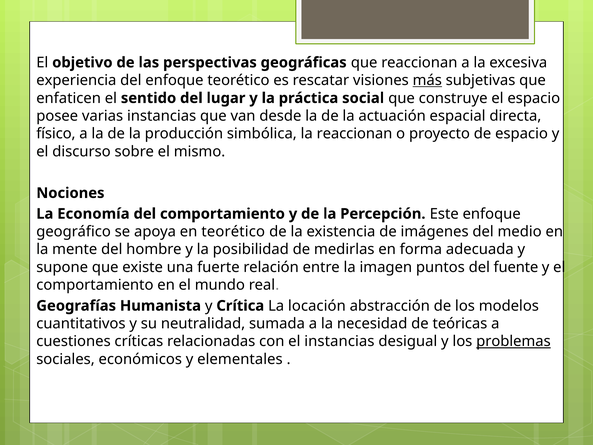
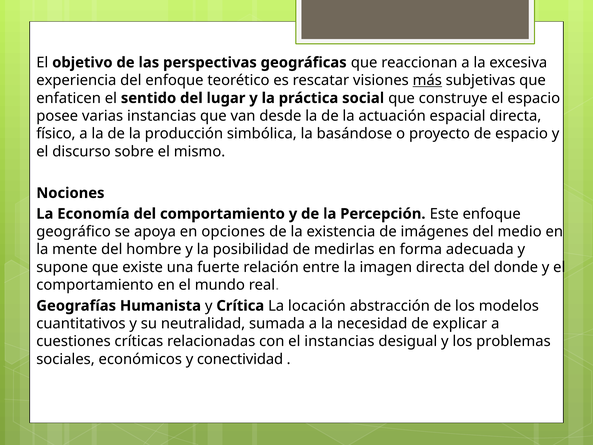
la reaccionan: reaccionan -> basándose (354, 134)
en teorético: teorético -> opciones (233, 231)
imagen puntos: puntos -> directa (440, 267)
fuente: fuente -> donde (516, 267)
teóricas: teóricas -> explicar (460, 323)
problemas underline: present -> none (513, 341)
elementales: elementales -> conectividad (240, 359)
